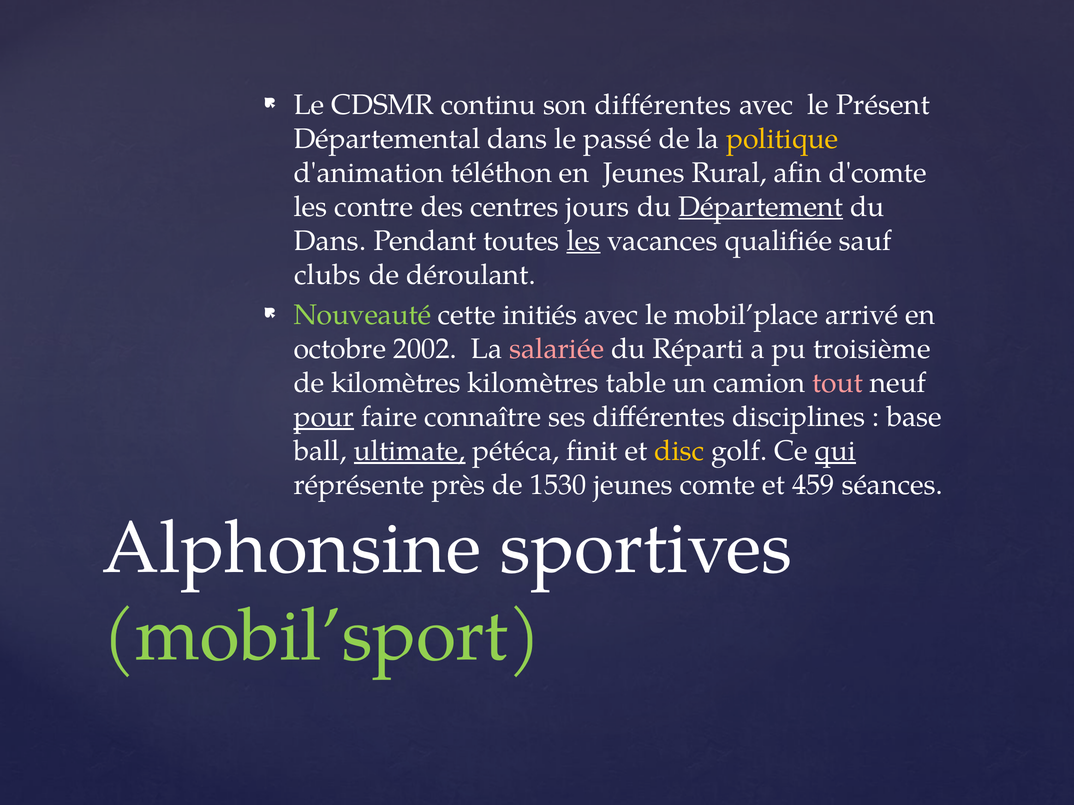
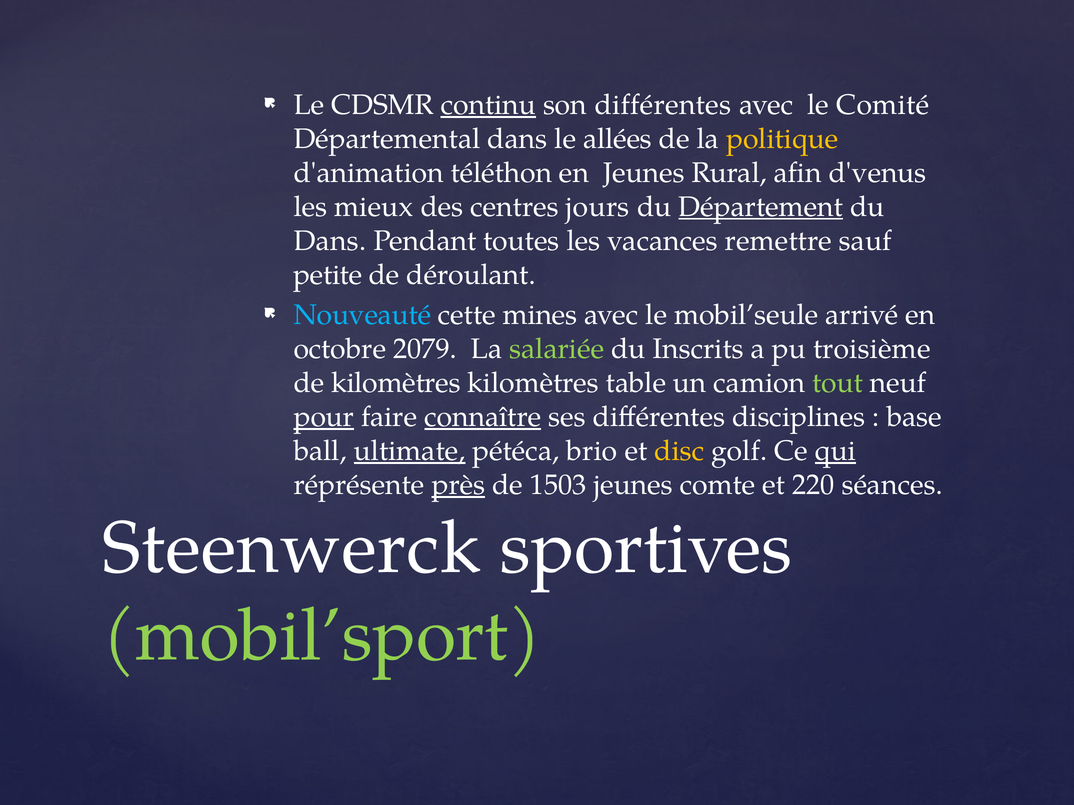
continu underline: none -> present (488, 105)
Présent: Présent -> Comité (883, 105)
passé: passé -> allées (617, 139)
d'comte: d'comte -> d'venus (877, 173)
contre: contre -> mieux (374, 207)
les underline: present -> none (583, 241)
qualifiée: qualifiée -> remettre (778, 241)
clubs: clubs -> petite (328, 275)
Nouveauté colour: light green -> light blue (362, 315)
initiés: initiés -> mines (540, 315)
mobil’place: mobil’place -> mobil’seule (746, 315)
2002: 2002 -> 2079 (425, 349)
salariée colour: pink -> light green (557, 349)
Réparti: Réparti -> Inscrits (698, 349)
tout colour: pink -> light green (838, 383)
connaître underline: none -> present (483, 417)
finit: finit -> brio (592, 451)
près underline: none -> present (458, 485)
1530: 1530 -> 1503 (558, 485)
459: 459 -> 220 (813, 485)
Alphonsine: Alphonsine -> Steenwerck (291, 548)
